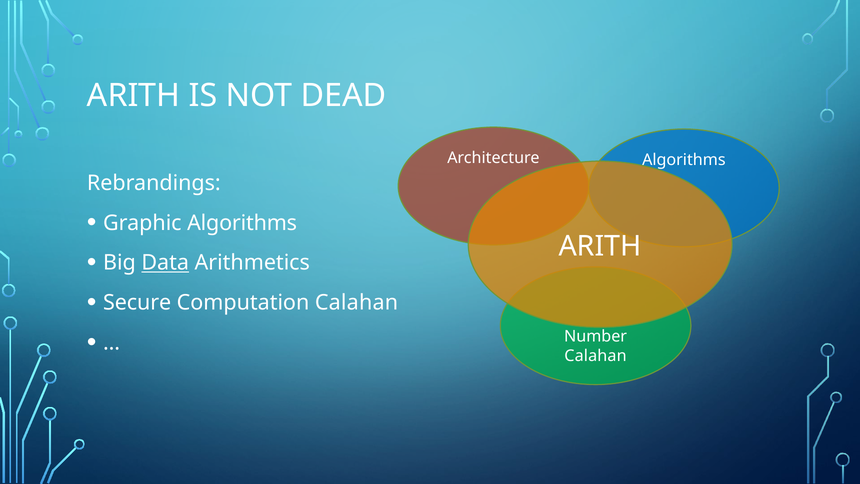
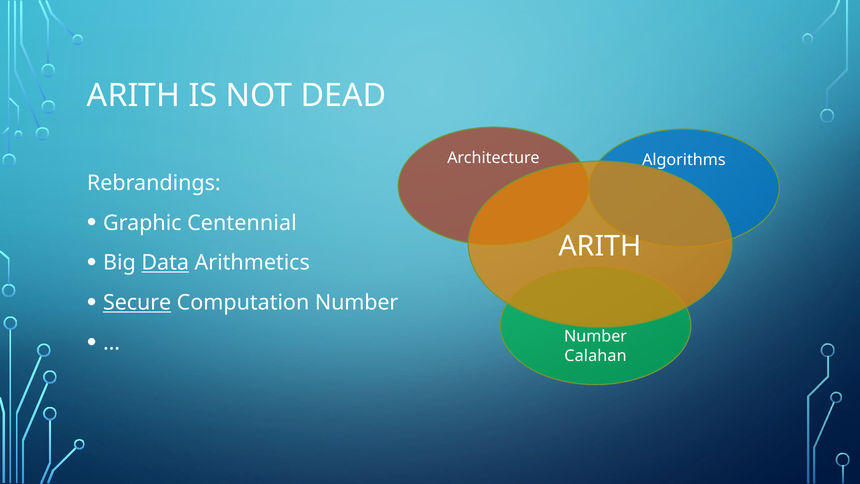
Graphic Algorithms: Algorithms -> Centennial (242, 223)
Secure underline: none -> present (137, 303)
Computation Calahan: Calahan -> Number (357, 303)
